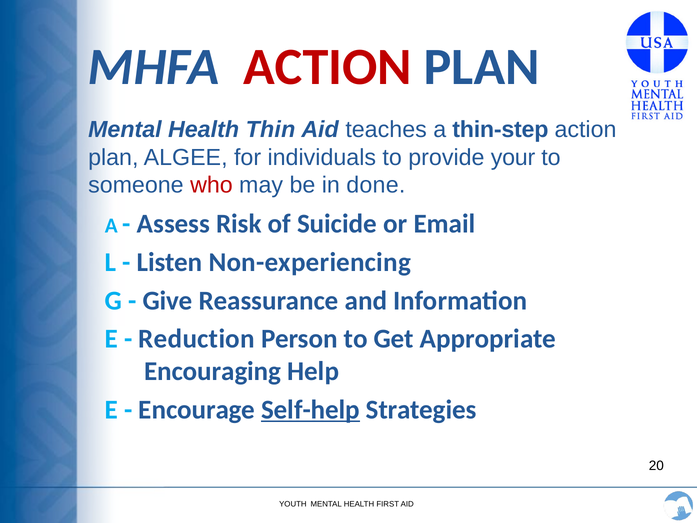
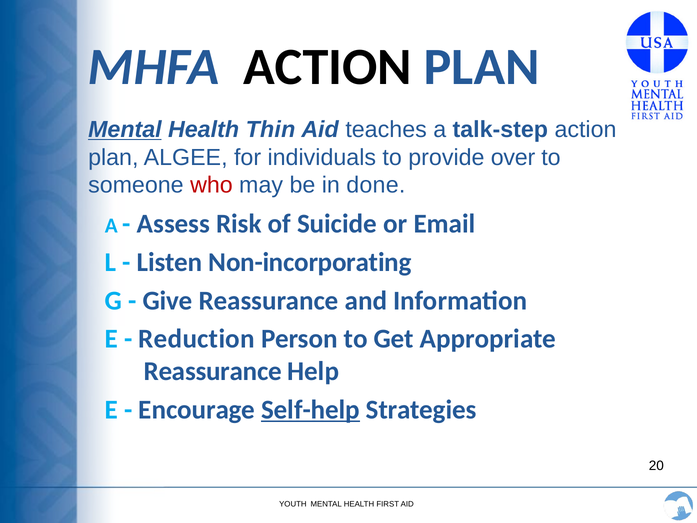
ACTION colour: red -> black (328, 67)
Mental underline: none -> present (125, 129)
thin-step: thin-step -> talk-step (500, 129)
your: your -> over (513, 157)
Non-experiencing: Non-experiencing -> Non-incorporating (310, 262)
Encouraging: Encouraging -> Reassurance (213, 371)
